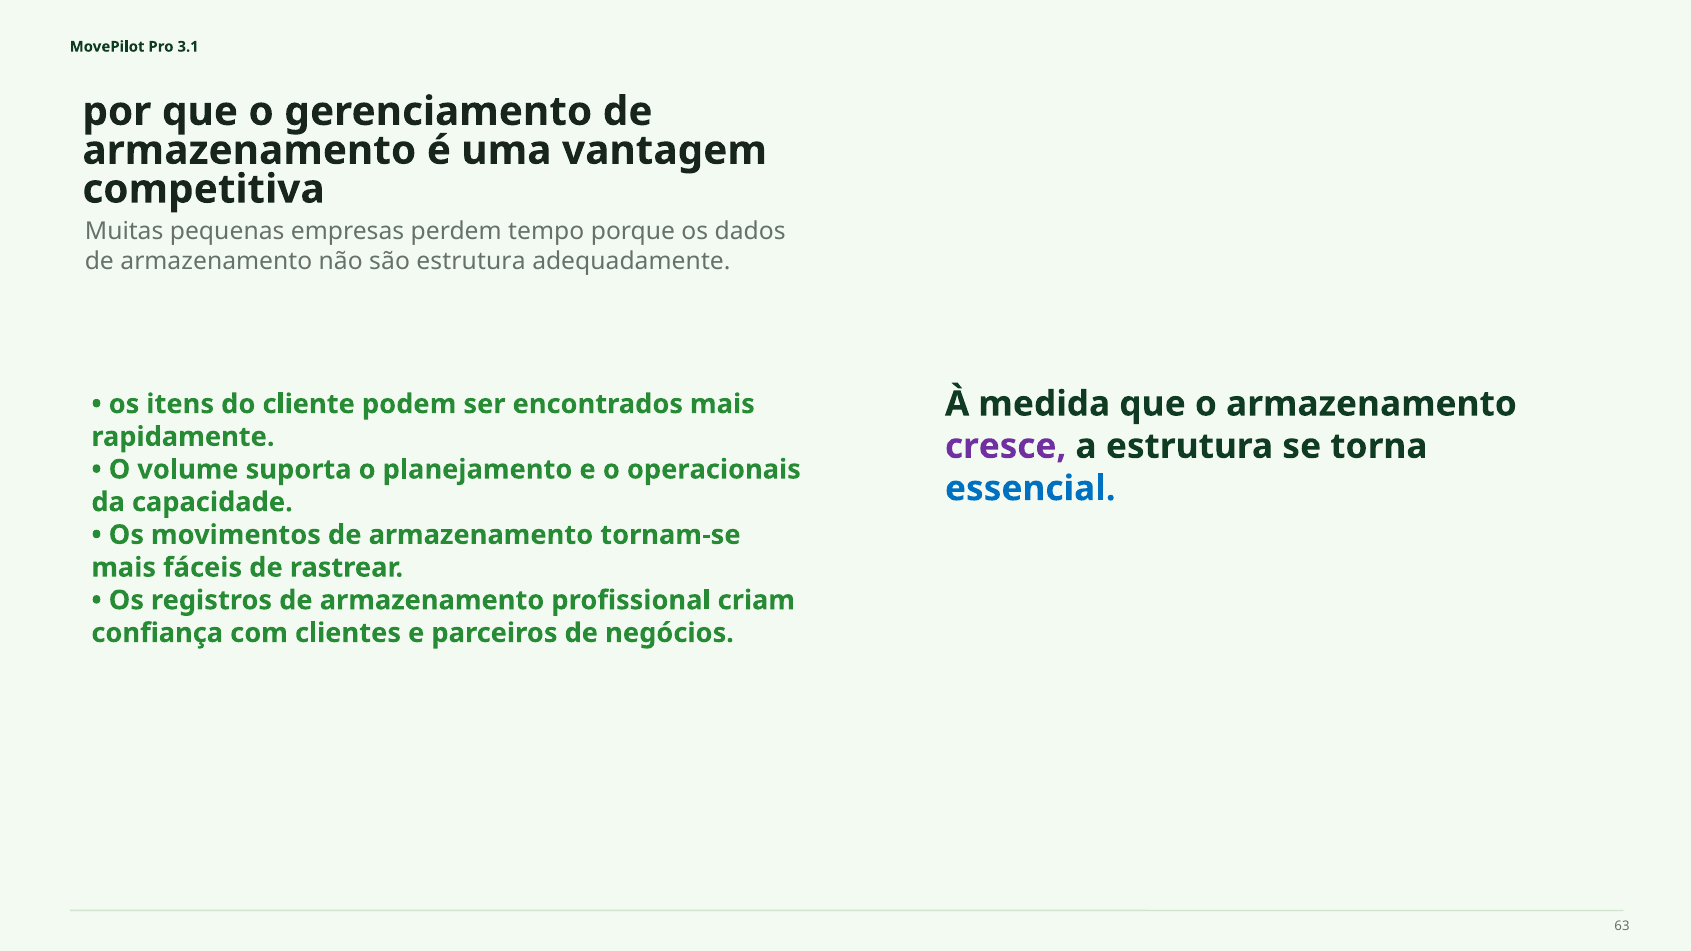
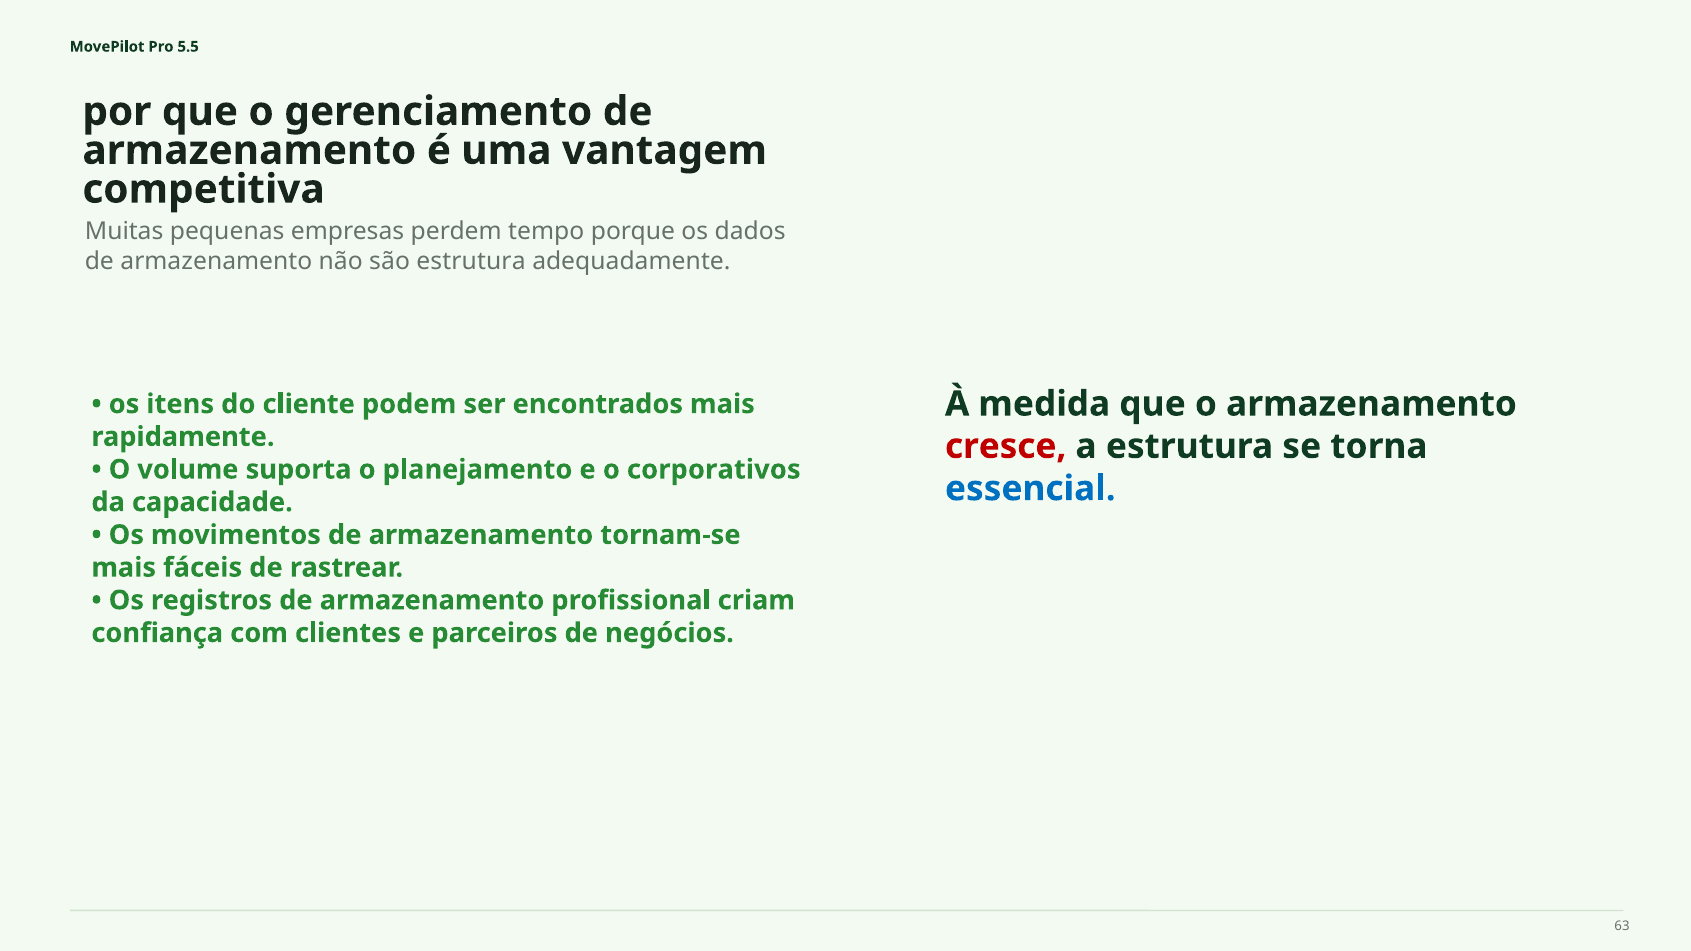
3.1: 3.1 -> 5.5 (188, 47)
cresce colour: purple -> red (1006, 446)
operacionais: operacionais -> corporativos (714, 470)
